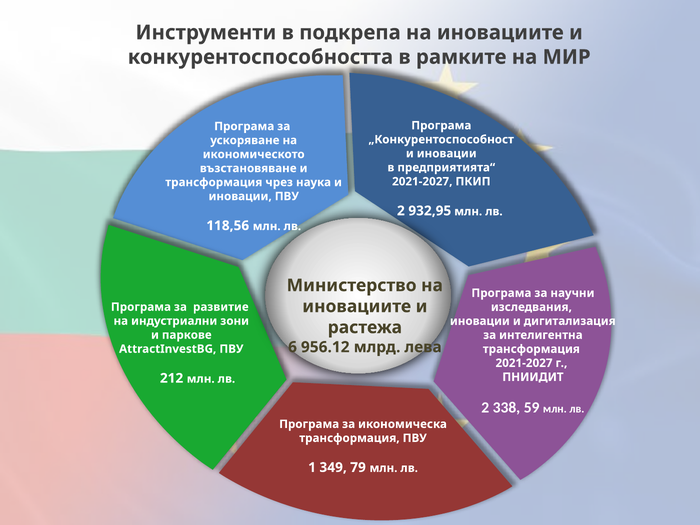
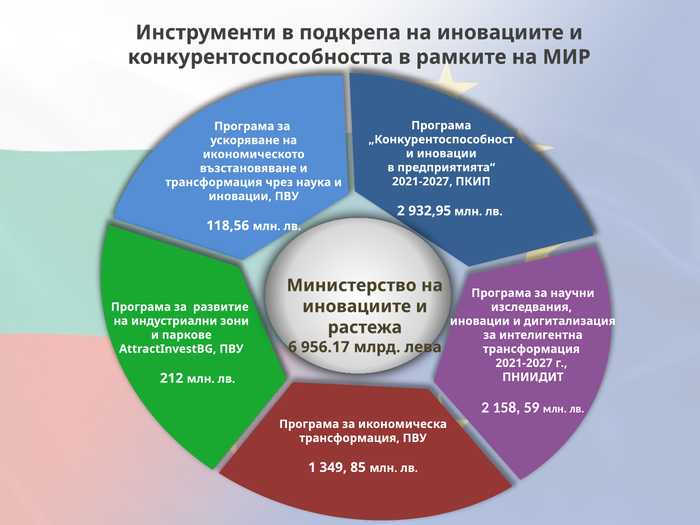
956.12: 956.12 -> 956.17 (325, 347)
338: 338 -> 158 (506, 408)
79: 79 -> 85 (358, 467)
